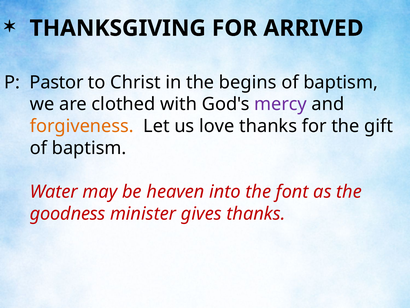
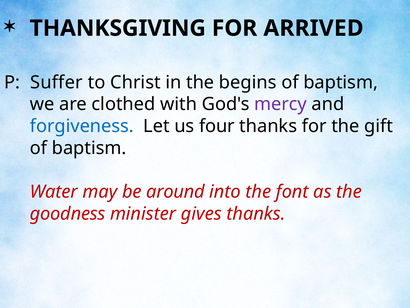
Pastor: Pastor -> Suffer (56, 82)
forgiveness colour: orange -> blue (82, 126)
love: love -> four (217, 126)
heaven: heaven -> around (176, 192)
